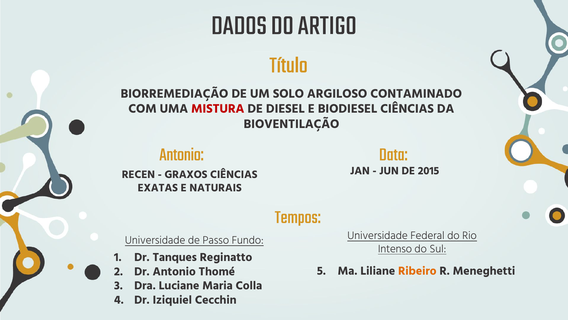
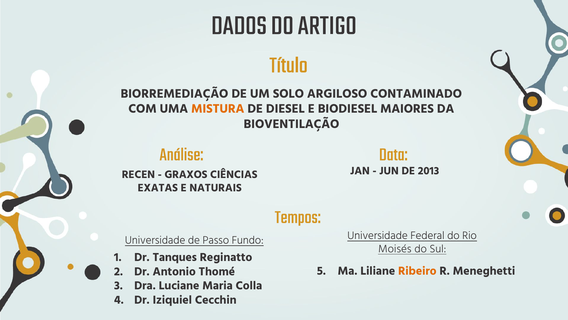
MISTURA colour: red -> orange (218, 109)
BIODIESEL CIÊNCIAS: CIÊNCIAS -> MAIORES (407, 109)
Antonio: Antonio -> Análise (181, 154)
2015: 2015 -> 2013 (428, 171)
Intenso: Intenso -> Moisés (395, 248)
